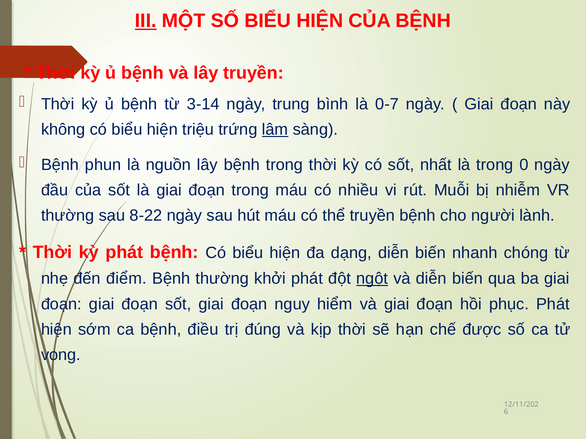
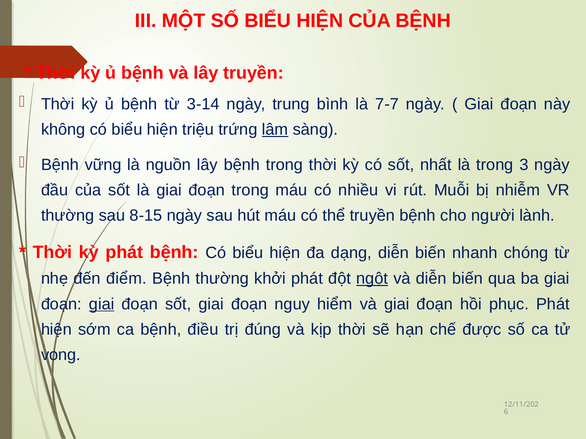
III underline: present -> none (146, 21)
0-7: 0-7 -> 7-7 (387, 104)
phun: phun -> vững (103, 165)
0: 0 -> 3 (524, 165)
8-22: 8-22 -> 8-15 (146, 216)
giai underline: none -> present (102, 304)
